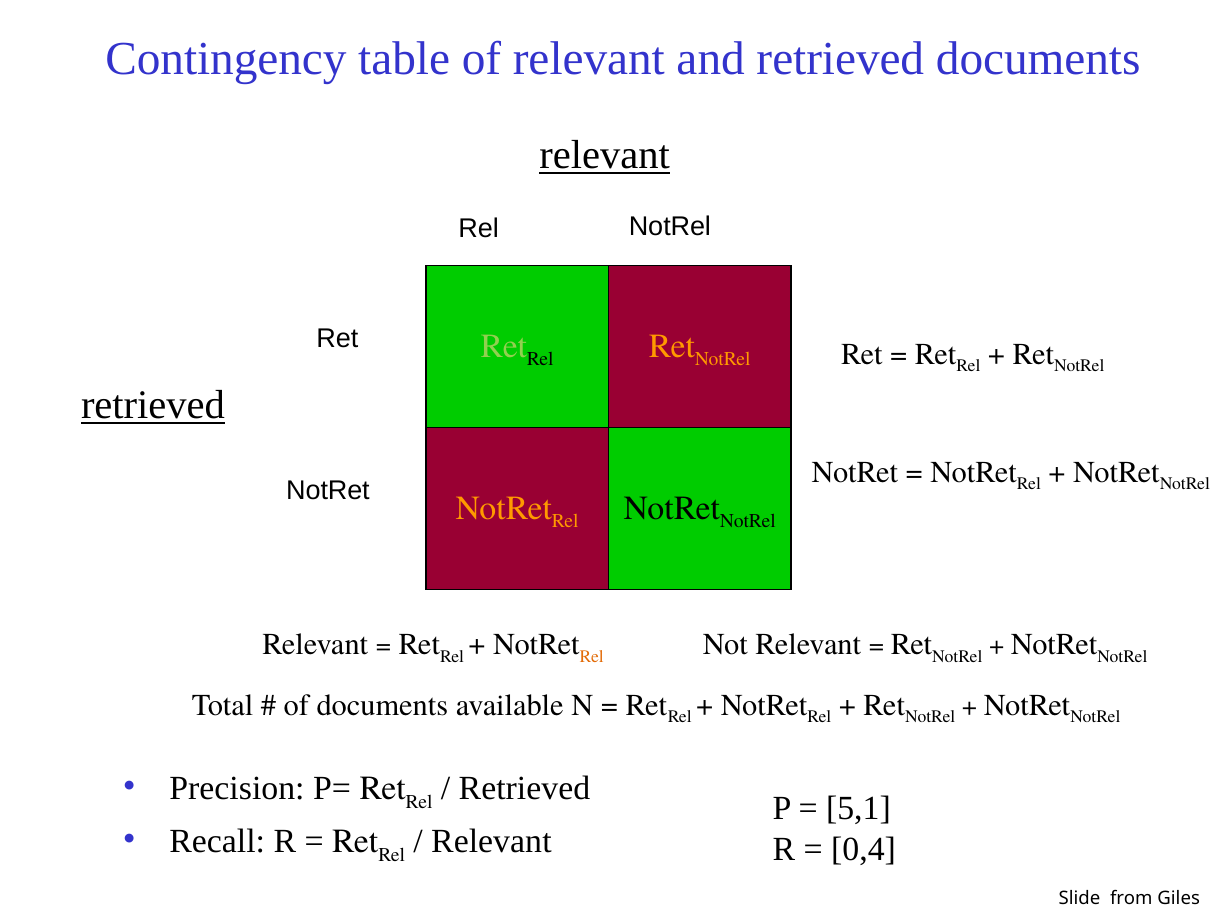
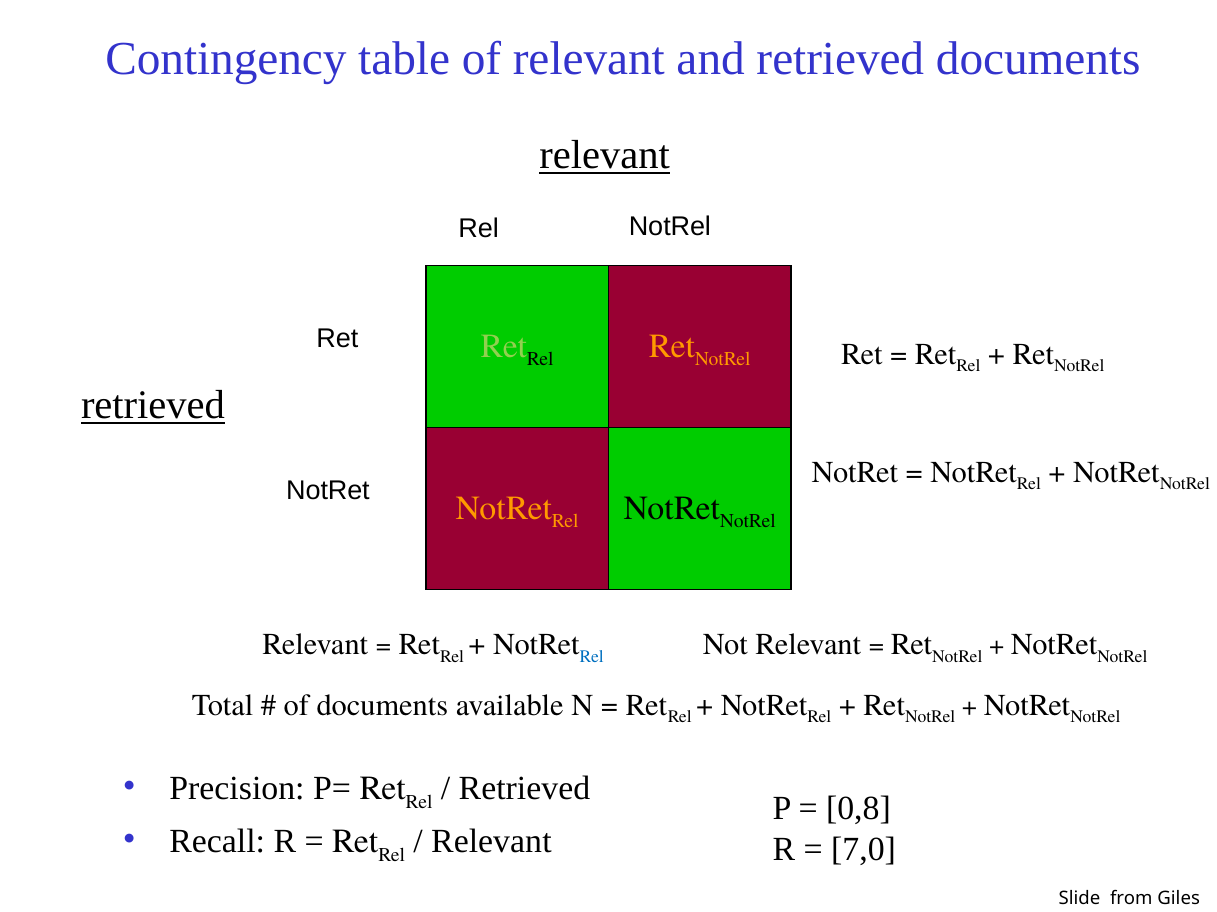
Rel colour: orange -> blue (592, 657)
5,1: 5,1 -> 0,8 (858, 809)
0,4: 0,4 -> 7,0 (864, 850)
